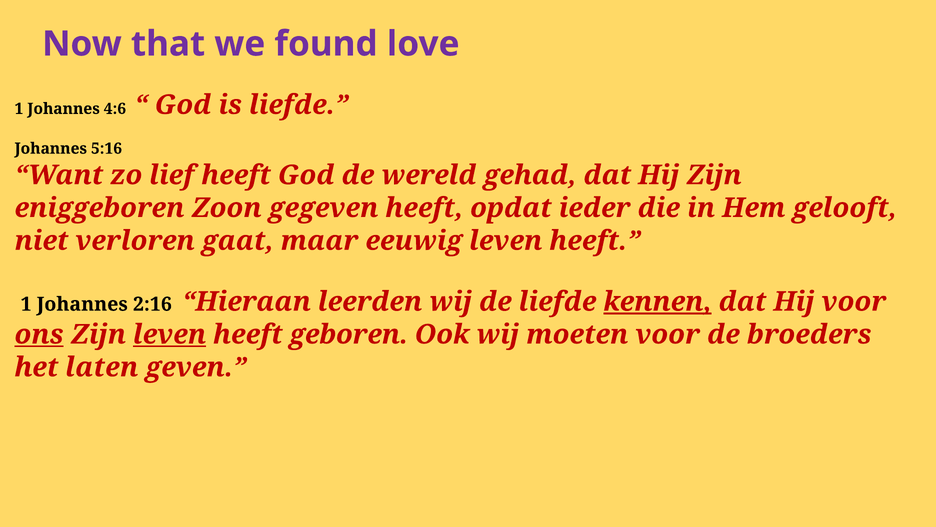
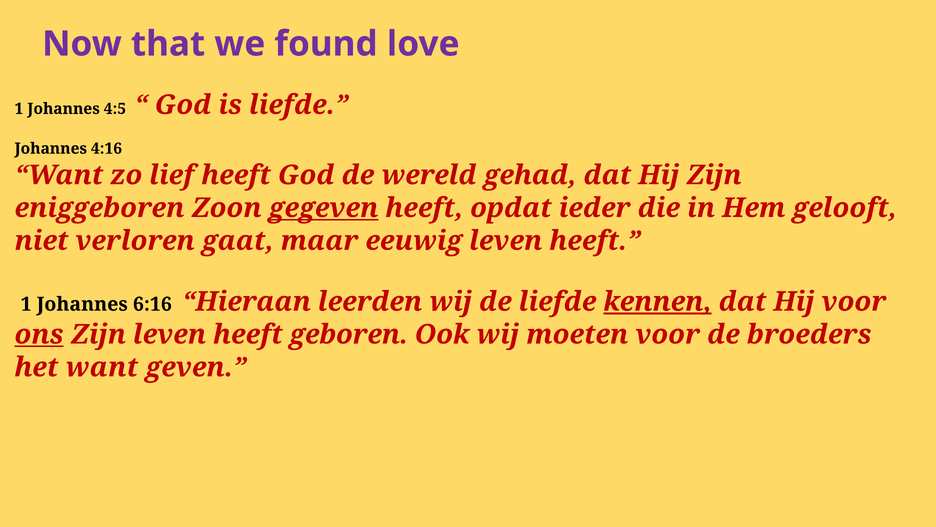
4:6: 4:6 -> 4:5 (115, 109)
5:16: 5:16 -> 4:16 (106, 148)
gegeven underline: none -> present (324, 208)
2:16: 2:16 -> 6:16 (152, 304)
leven underline: present -> none (170, 334)
het laten: laten -> want (102, 367)
